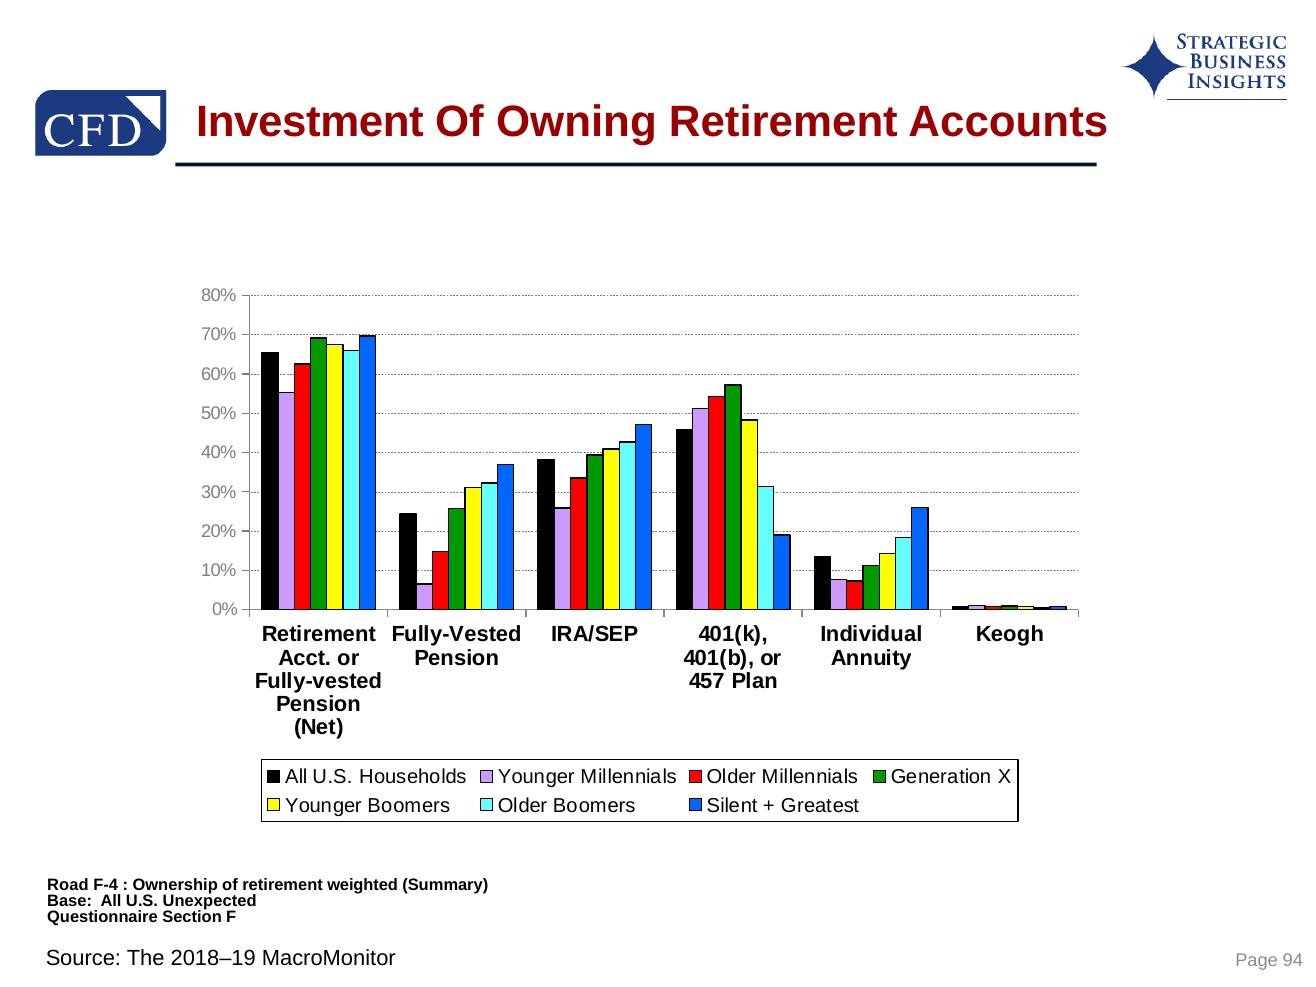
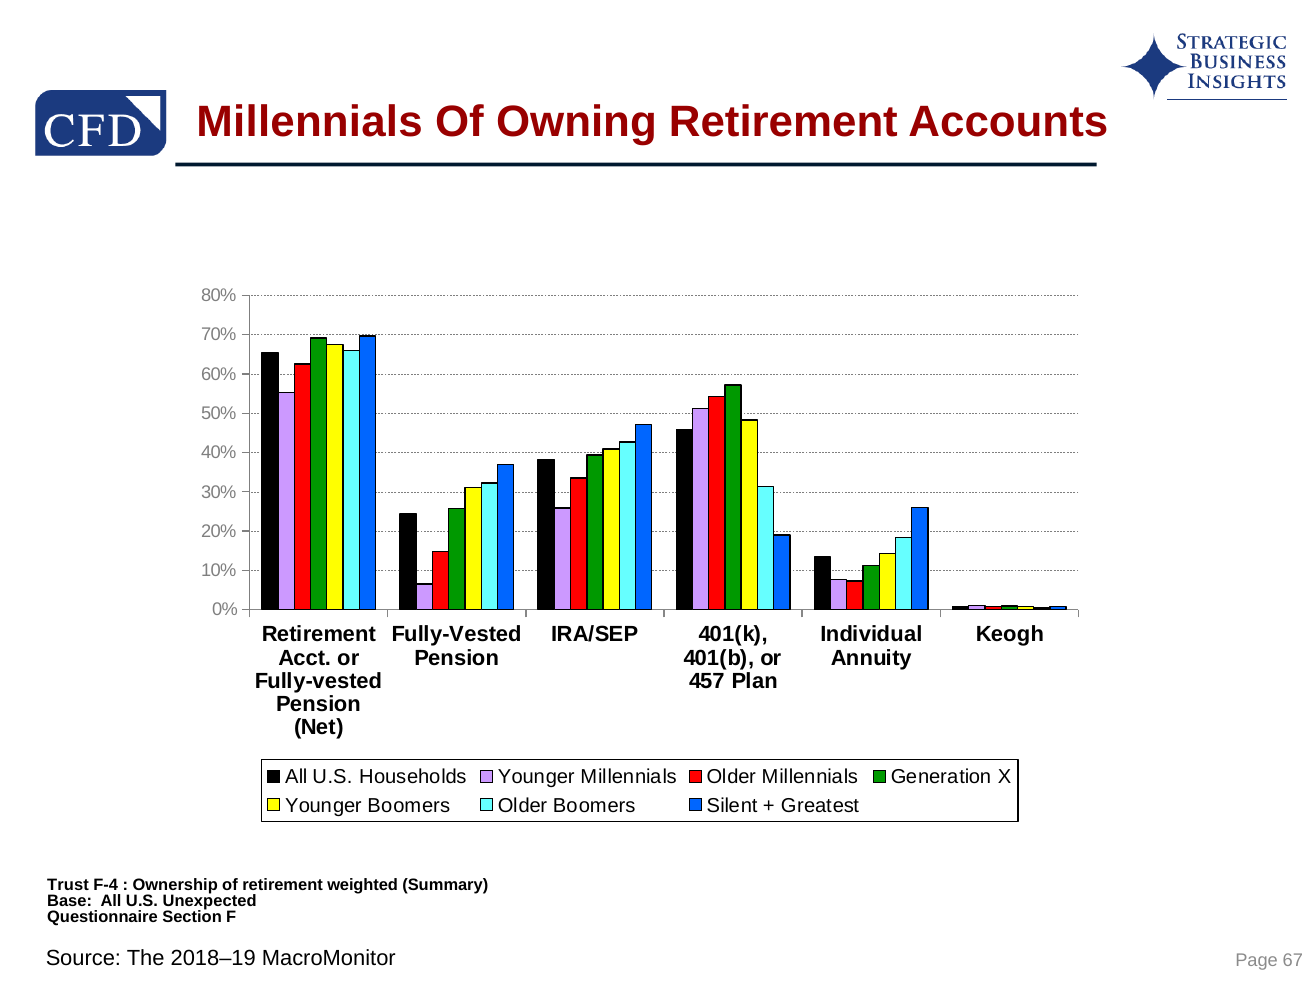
Investment: Investment -> Millennials (310, 122)
Road: Road -> Trust (68, 885)
94: 94 -> 67 (1293, 961)
